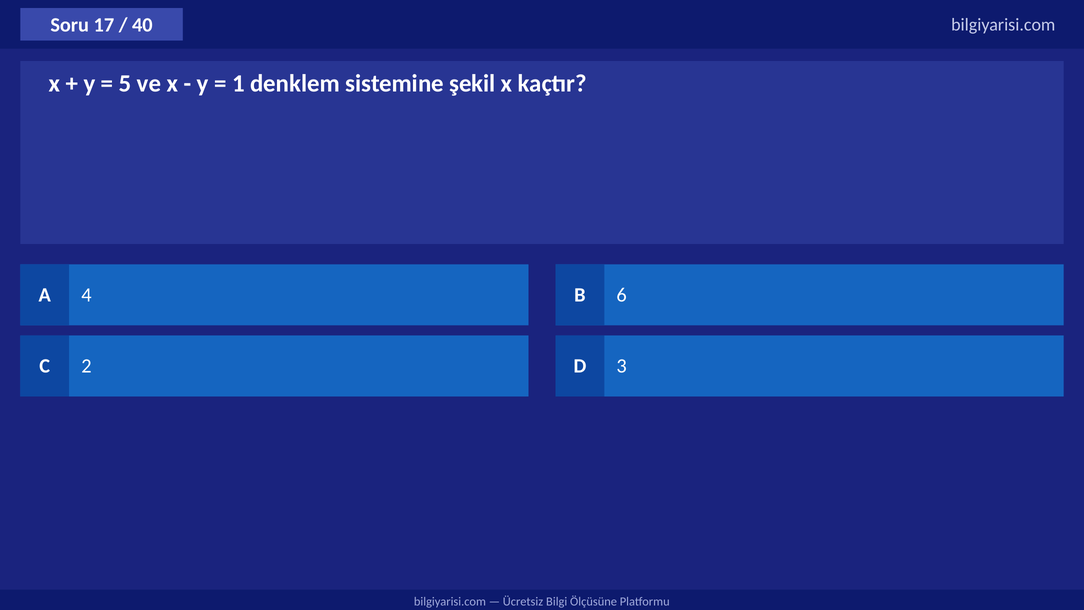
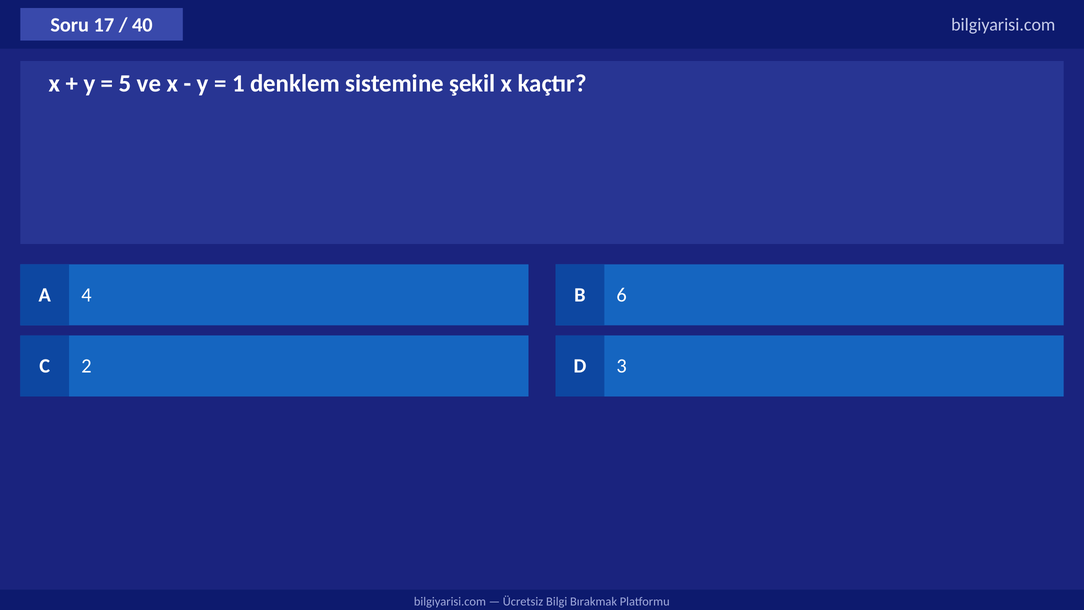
Ölçüsüne: Ölçüsüne -> Bırakmak (594, 601)
